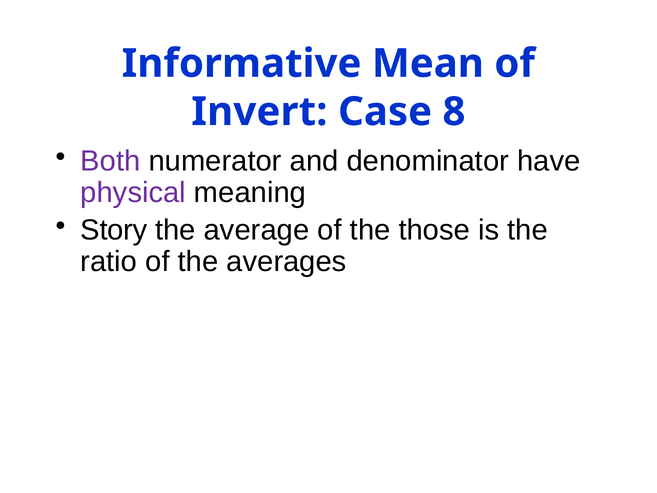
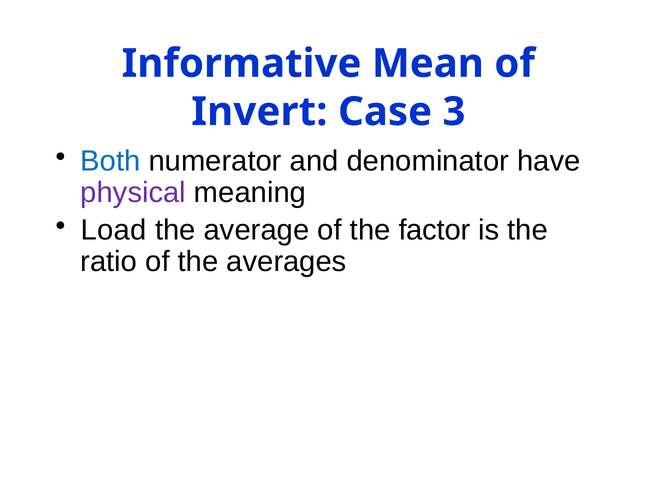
8: 8 -> 3 (454, 112)
Both colour: purple -> blue (110, 161)
Story: Story -> Load (114, 230)
those: those -> factor (434, 230)
